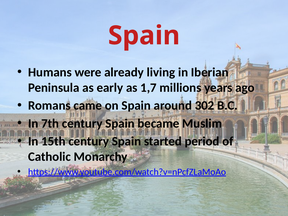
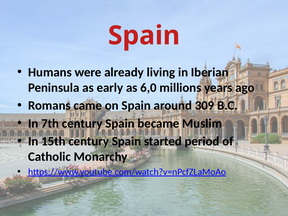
1,7: 1,7 -> 6,0 (148, 88)
302: 302 -> 309 (205, 106)
